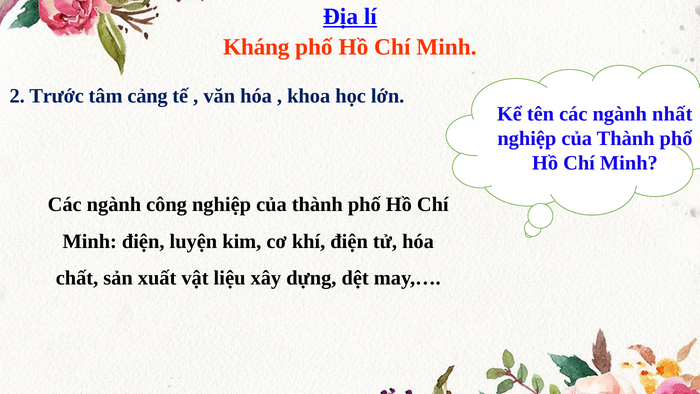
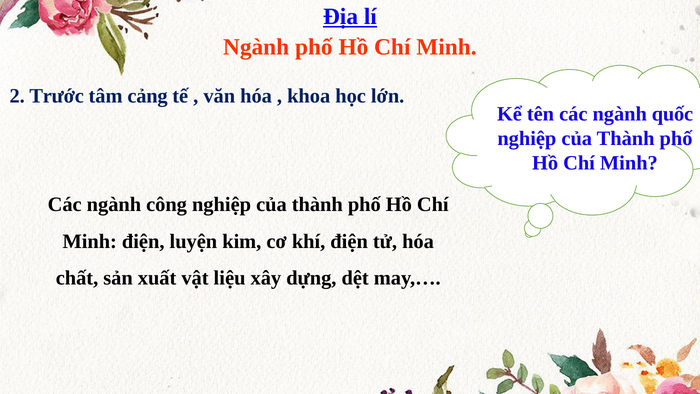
Kháng: Kháng -> Ngành (256, 47)
nhất: nhất -> quốc (672, 114)
